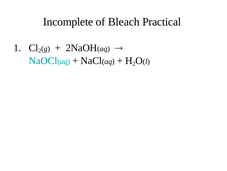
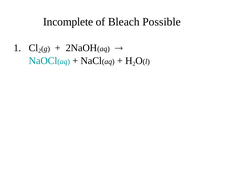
Practical: Practical -> Possible (162, 22)
